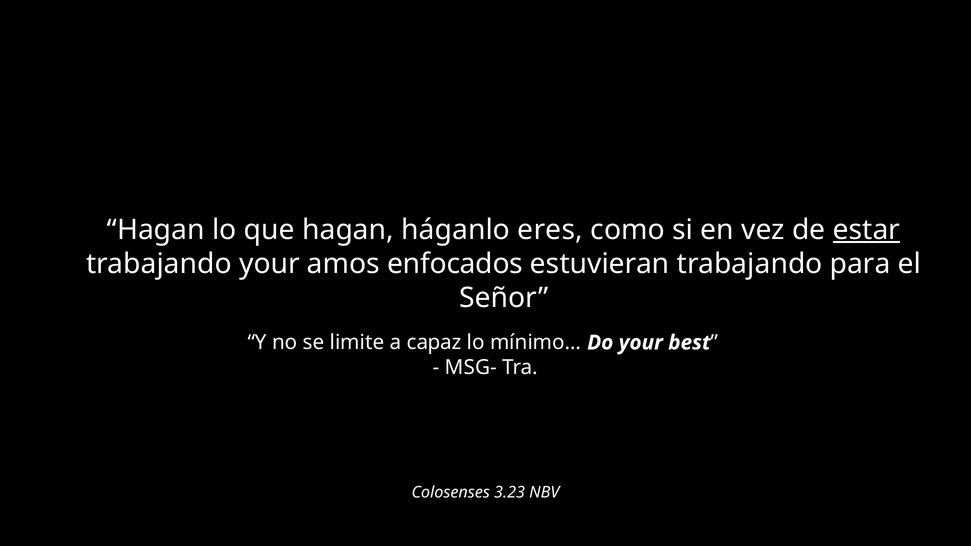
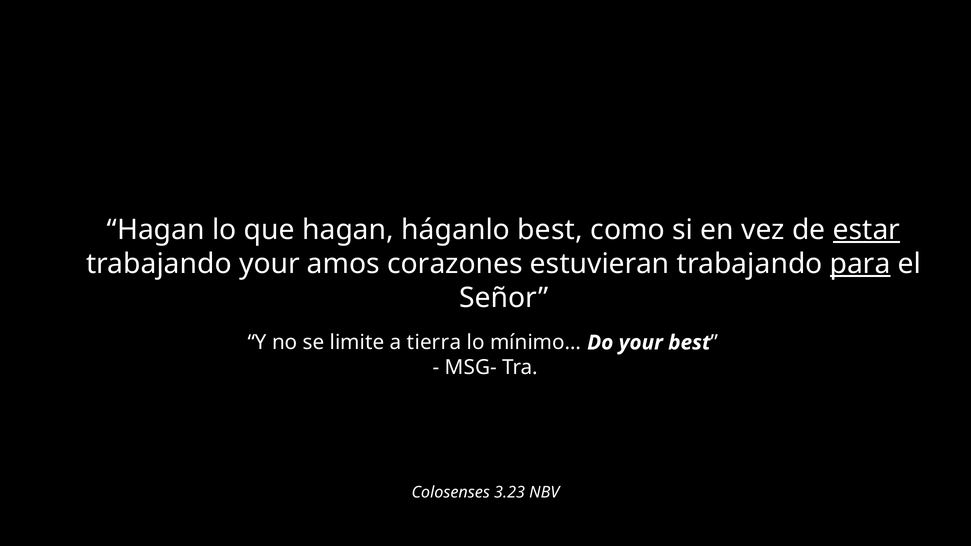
háganlo eres: eres -> best (550, 230)
enfocados: enfocados -> corazones (455, 264)
para underline: none -> present (860, 264)
capaz: capaz -> tierra (434, 343)
